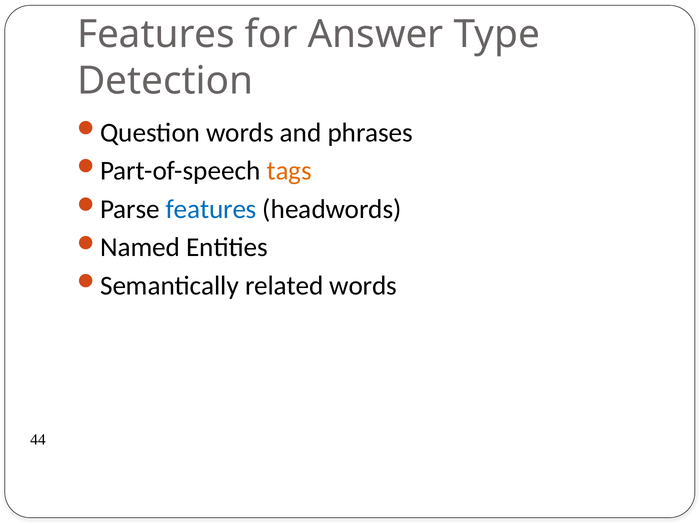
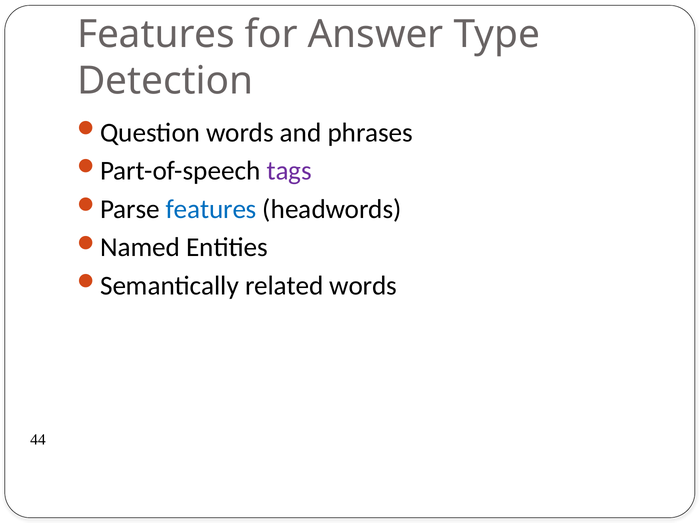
tags colour: orange -> purple (289, 171)
